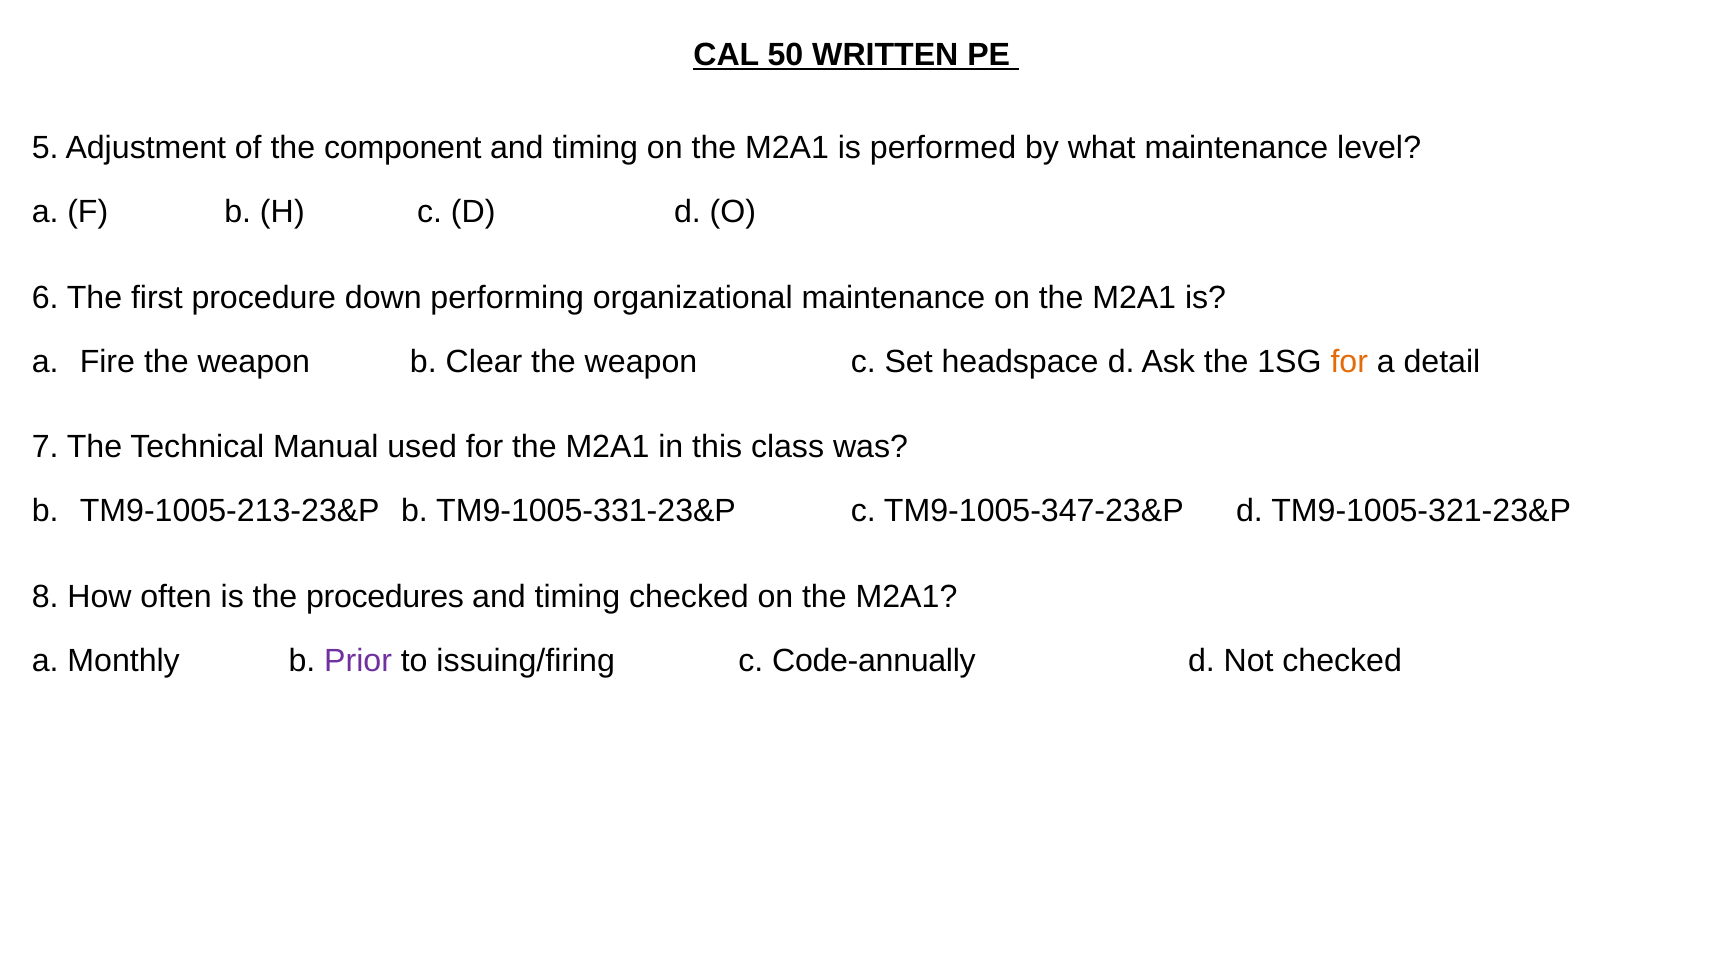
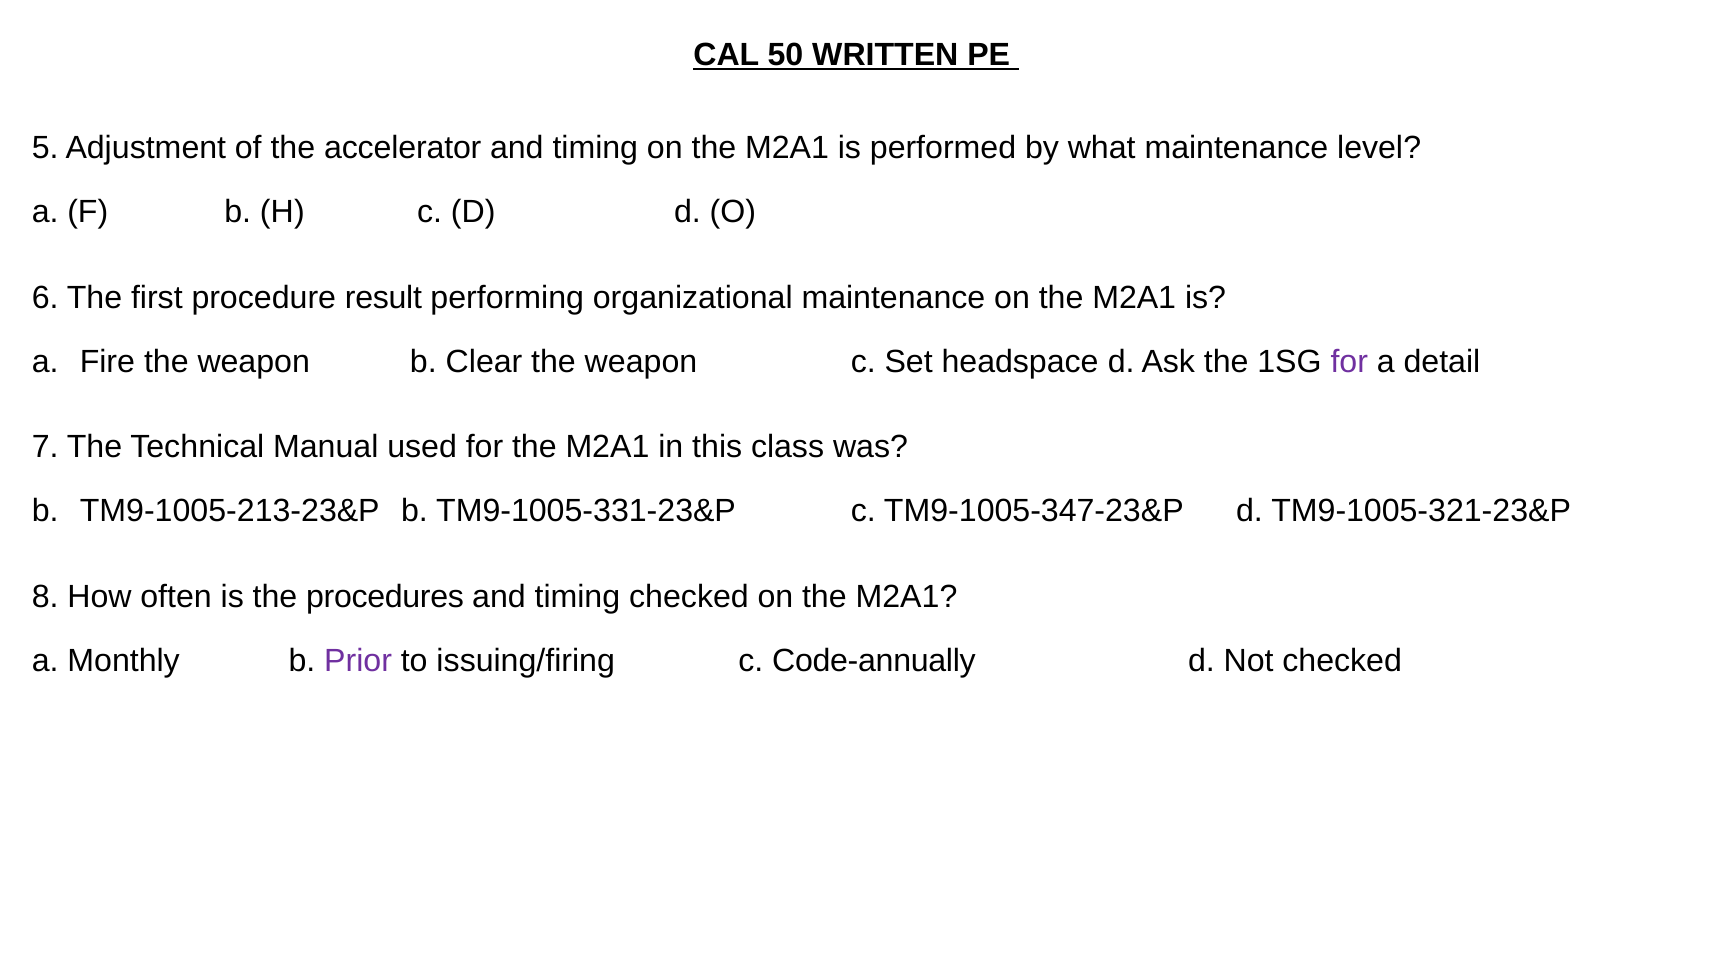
component: component -> accelerator (403, 148)
down: down -> result (383, 298)
for colour: orange -> purple (1349, 362)
